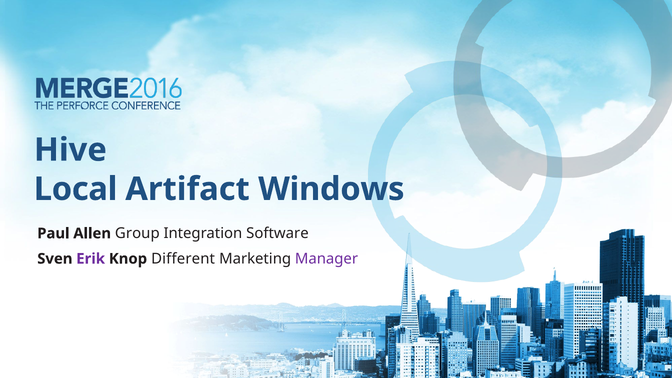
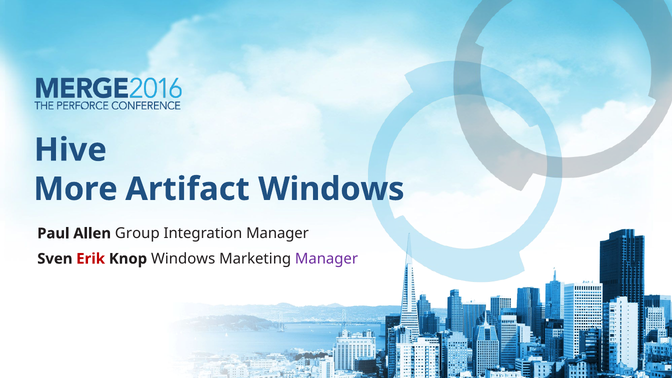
Local: Local -> More (76, 189)
Integration Software: Software -> Manager (278, 233)
Erik colour: purple -> red (91, 259)
Knop Different: Different -> Windows (183, 259)
